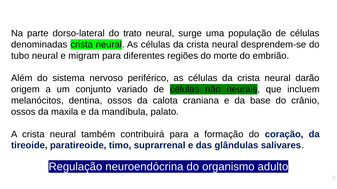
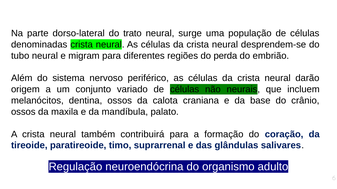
morte: morte -> perda (225, 56)
